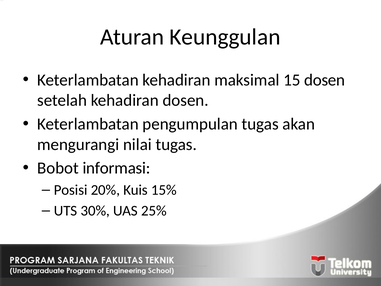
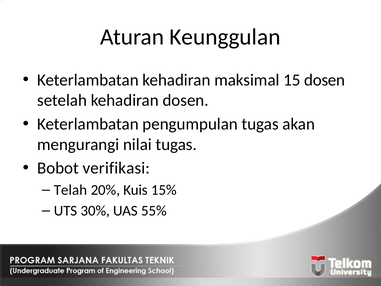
informasi: informasi -> verifikasi (116, 168)
Posisi: Posisi -> Telah (71, 190)
25%: 25% -> 55% (154, 211)
